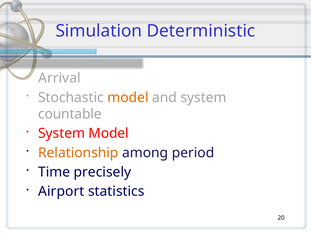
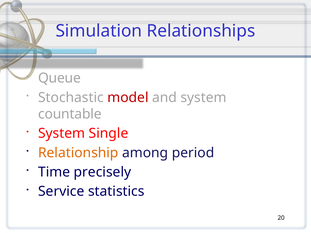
Deterministic: Deterministic -> Relationships (201, 31)
Arrival: Arrival -> Queue (59, 78)
model colour: orange -> red (128, 98)
System Model: Model -> Single (109, 134)
Airport: Airport -> Service (61, 192)
